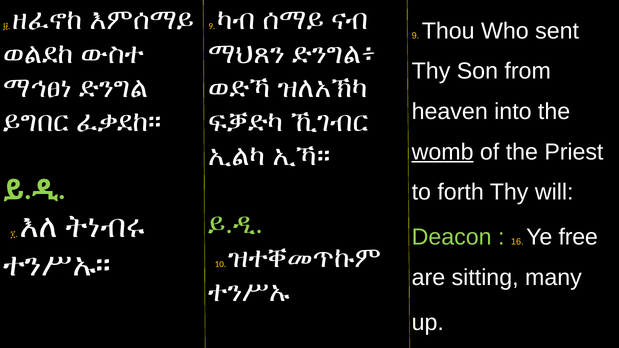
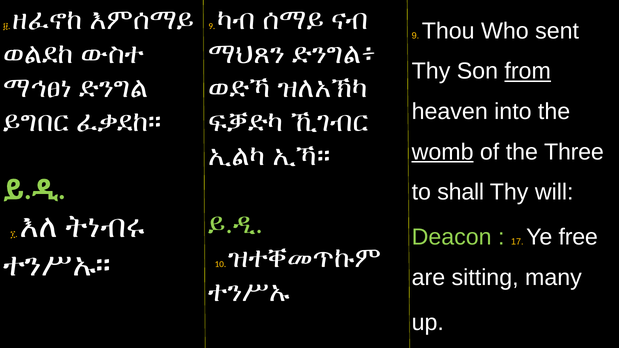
from underline: none -> present (528, 71)
Priest: Priest -> Three (574, 152)
forth: forth -> shall (461, 192)
16: 16 -> 17 (517, 242)
